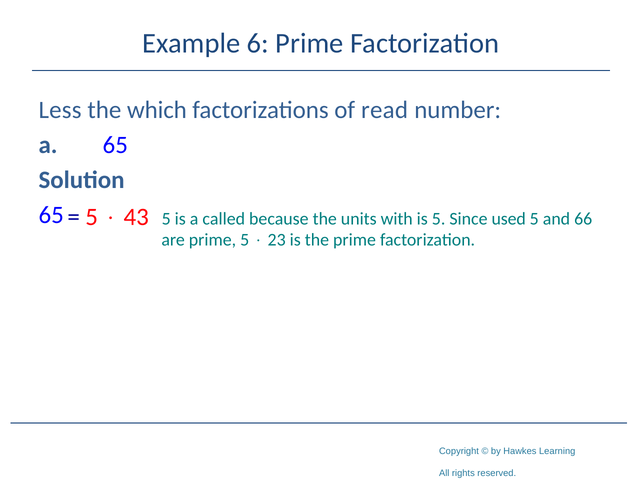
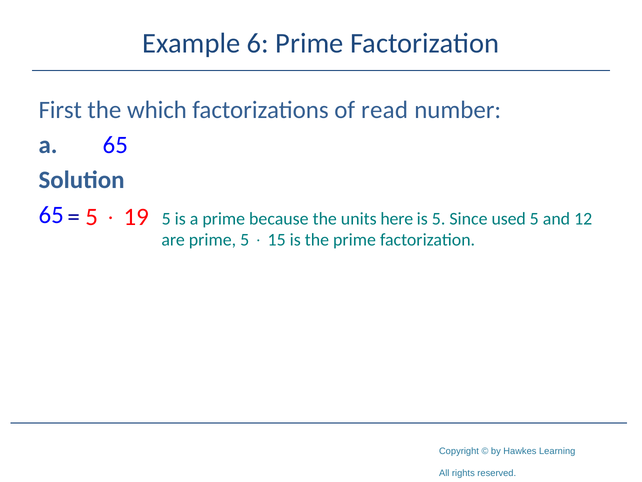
Less: Less -> First (60, 110)
a called: called -> prime (224, 218)
with: with -> here (397, 218)
66: 66 -> 12 (583, 218)
43: 43 -> 19 (136, 217)
23: 23 -> 15 (277, 240)
